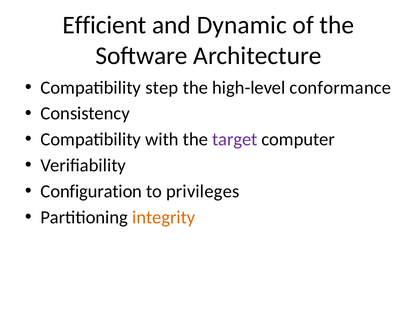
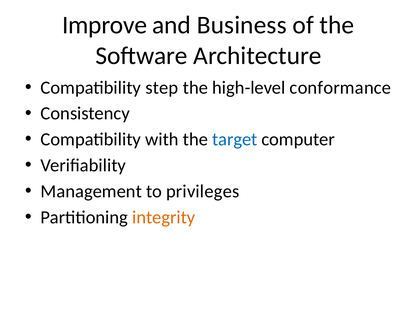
Efficient: Efficient -> Improve (105, 25)
Dynamic: Dynamic -> Business (242, 25)
target colour: purple -> blue (235, 139)
Configuration: Configuration -> Management (91, 191)
